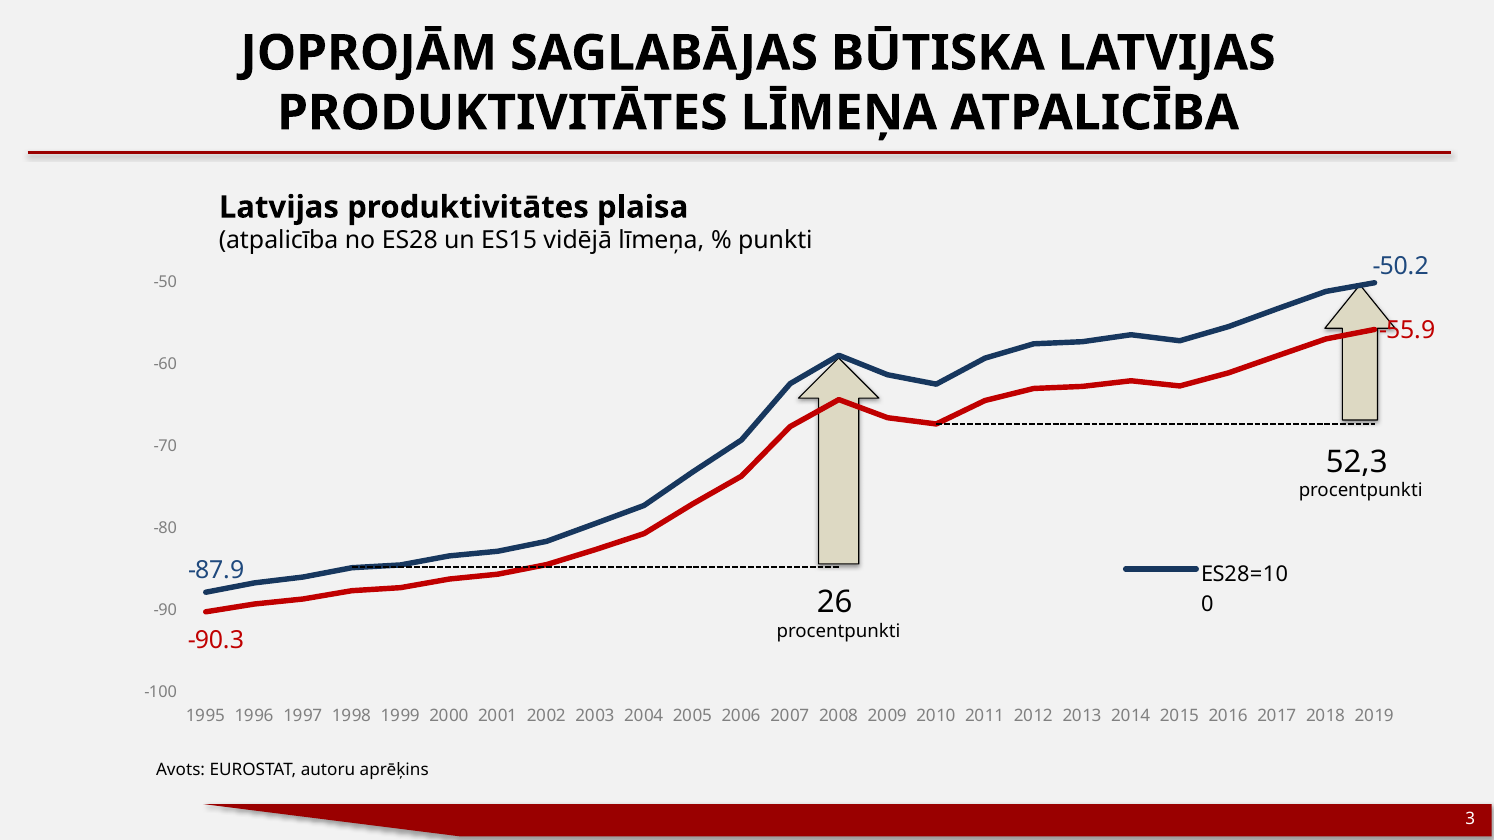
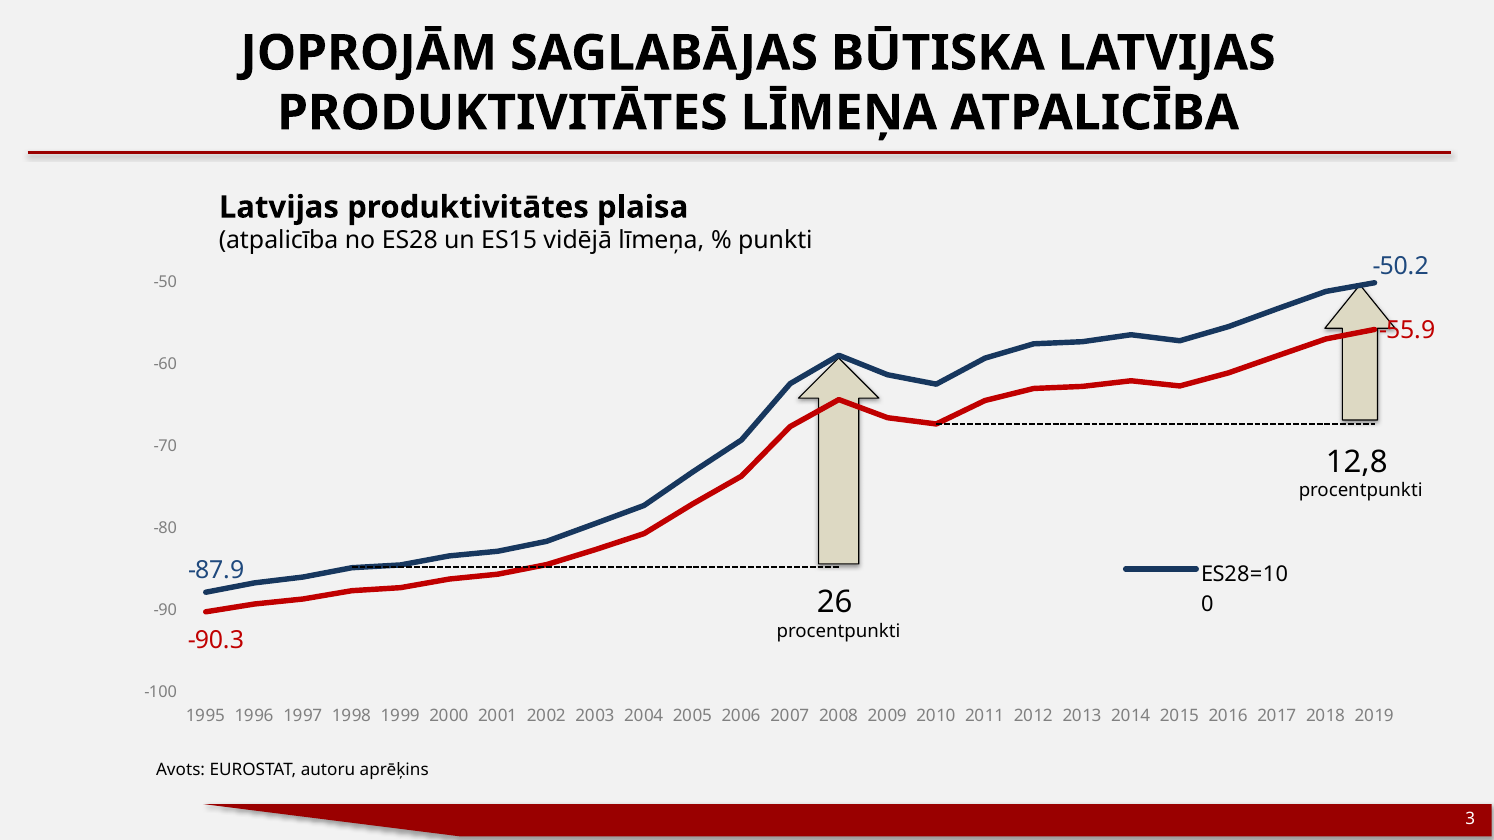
52,3: 52,3 -> 12,8 (1357, 462)
